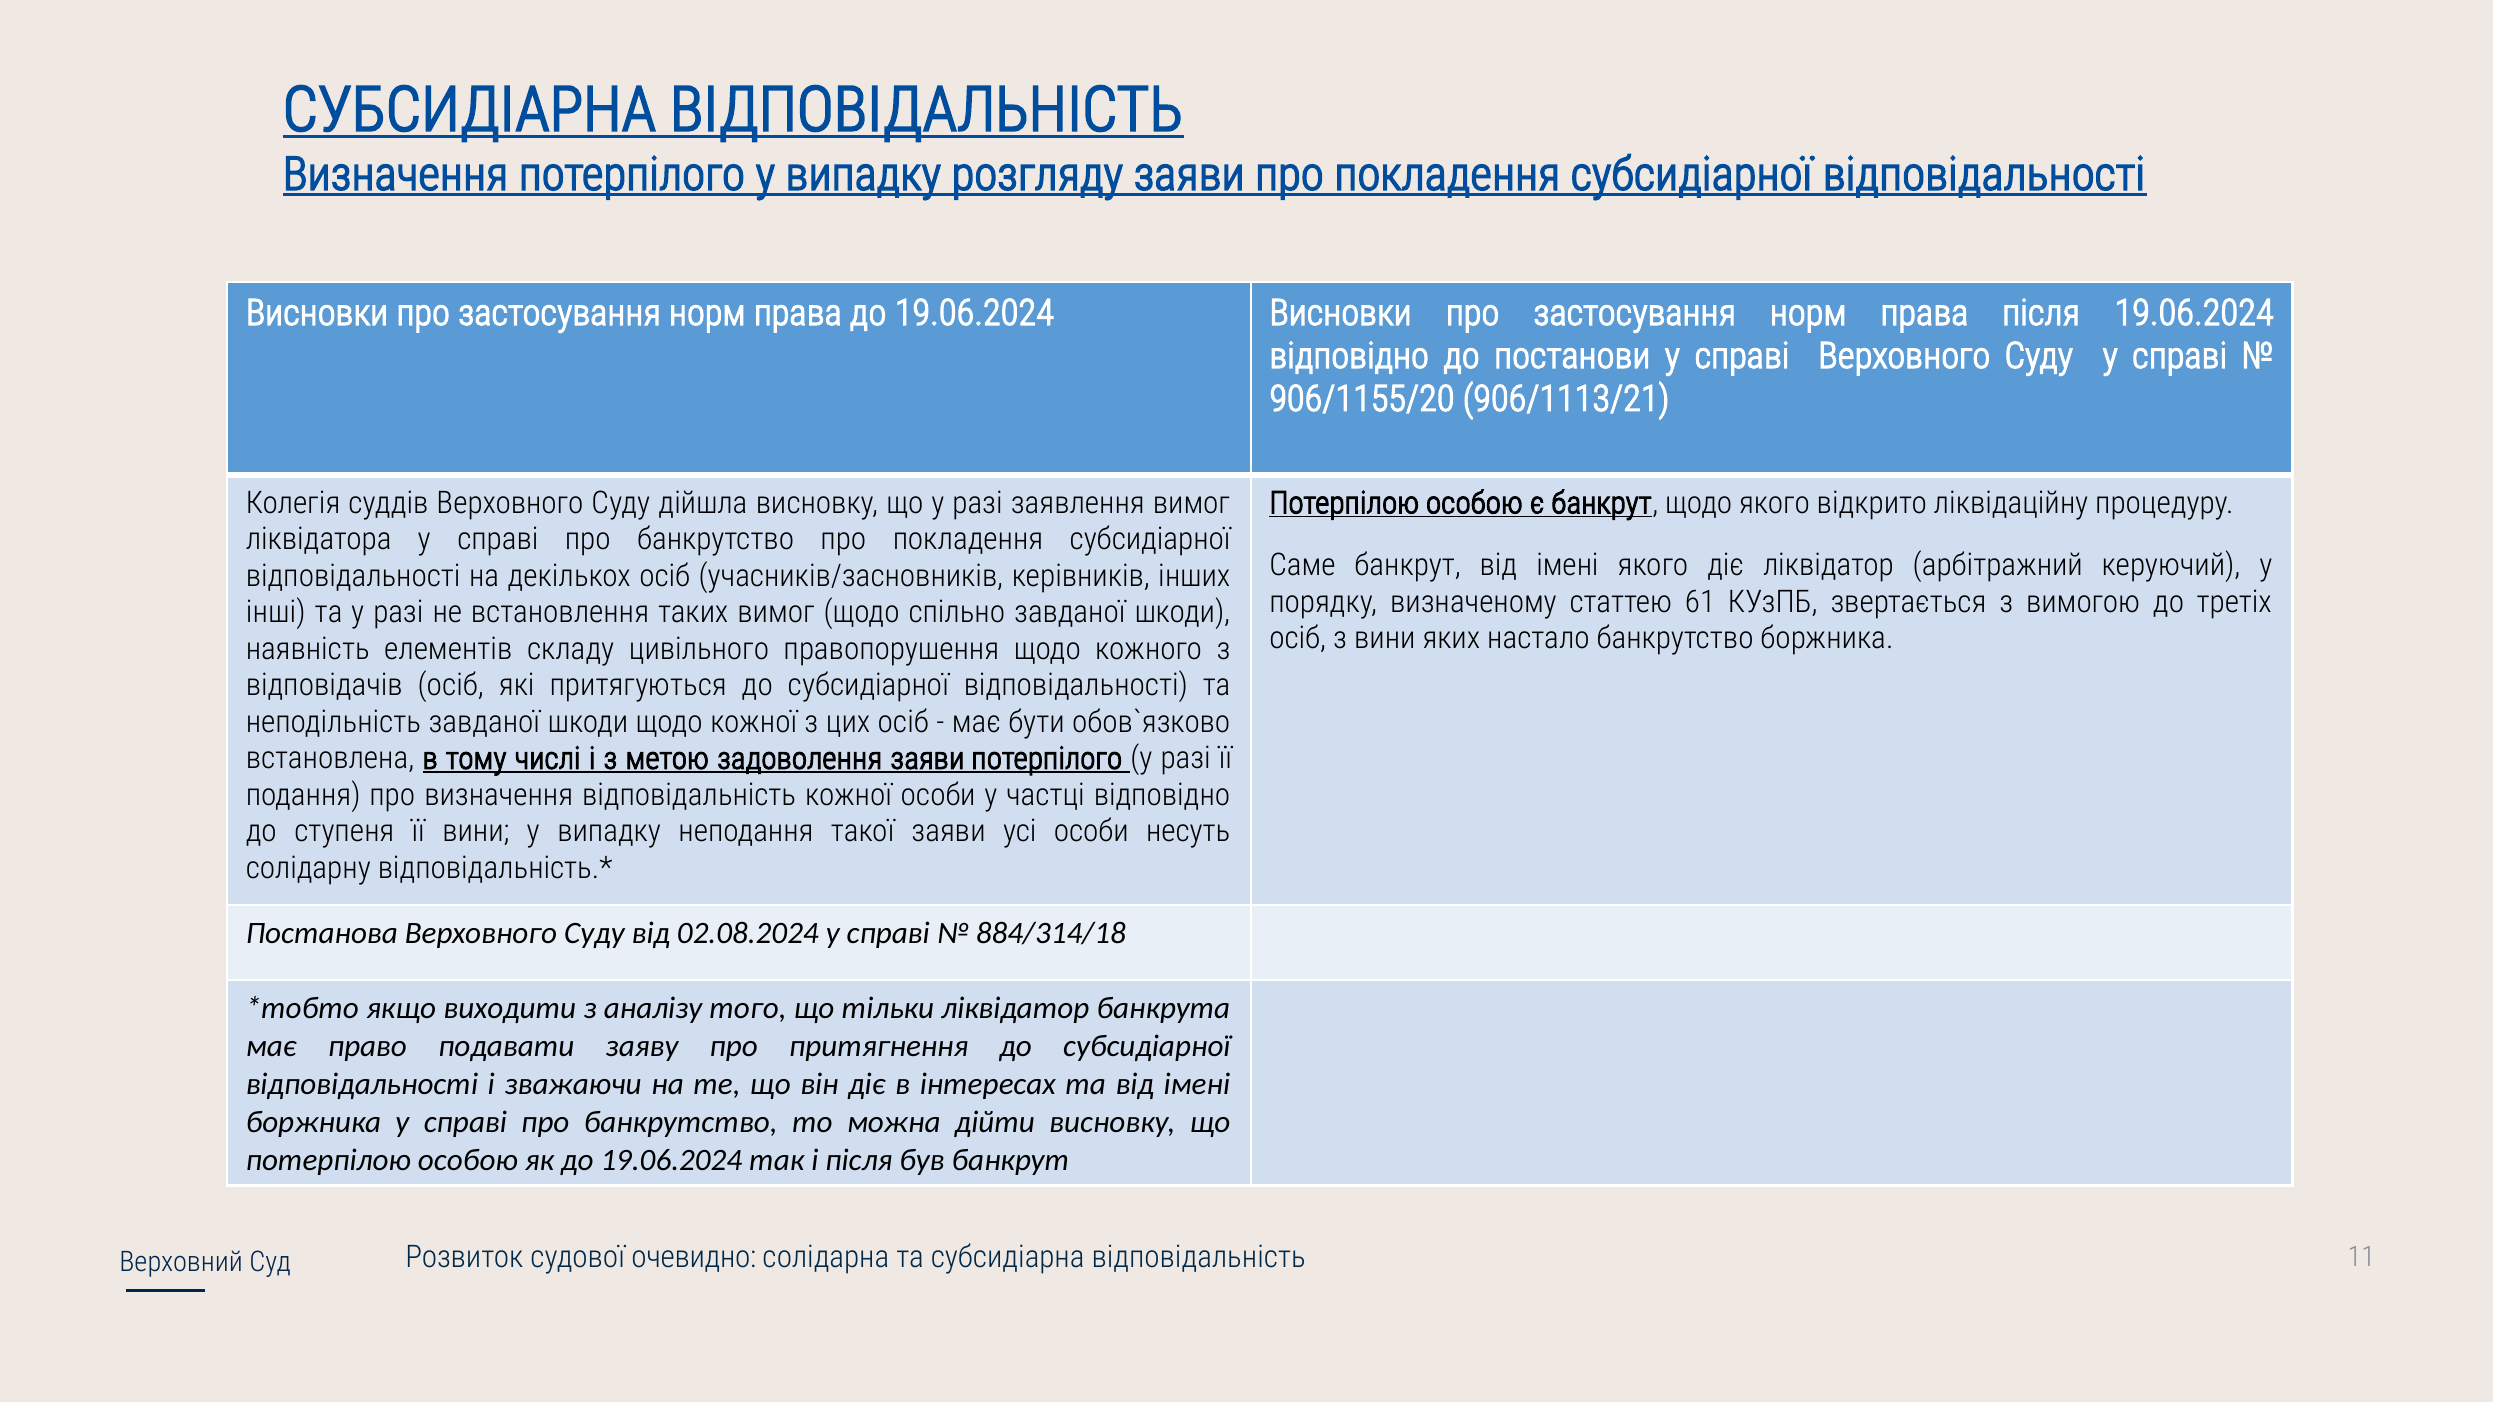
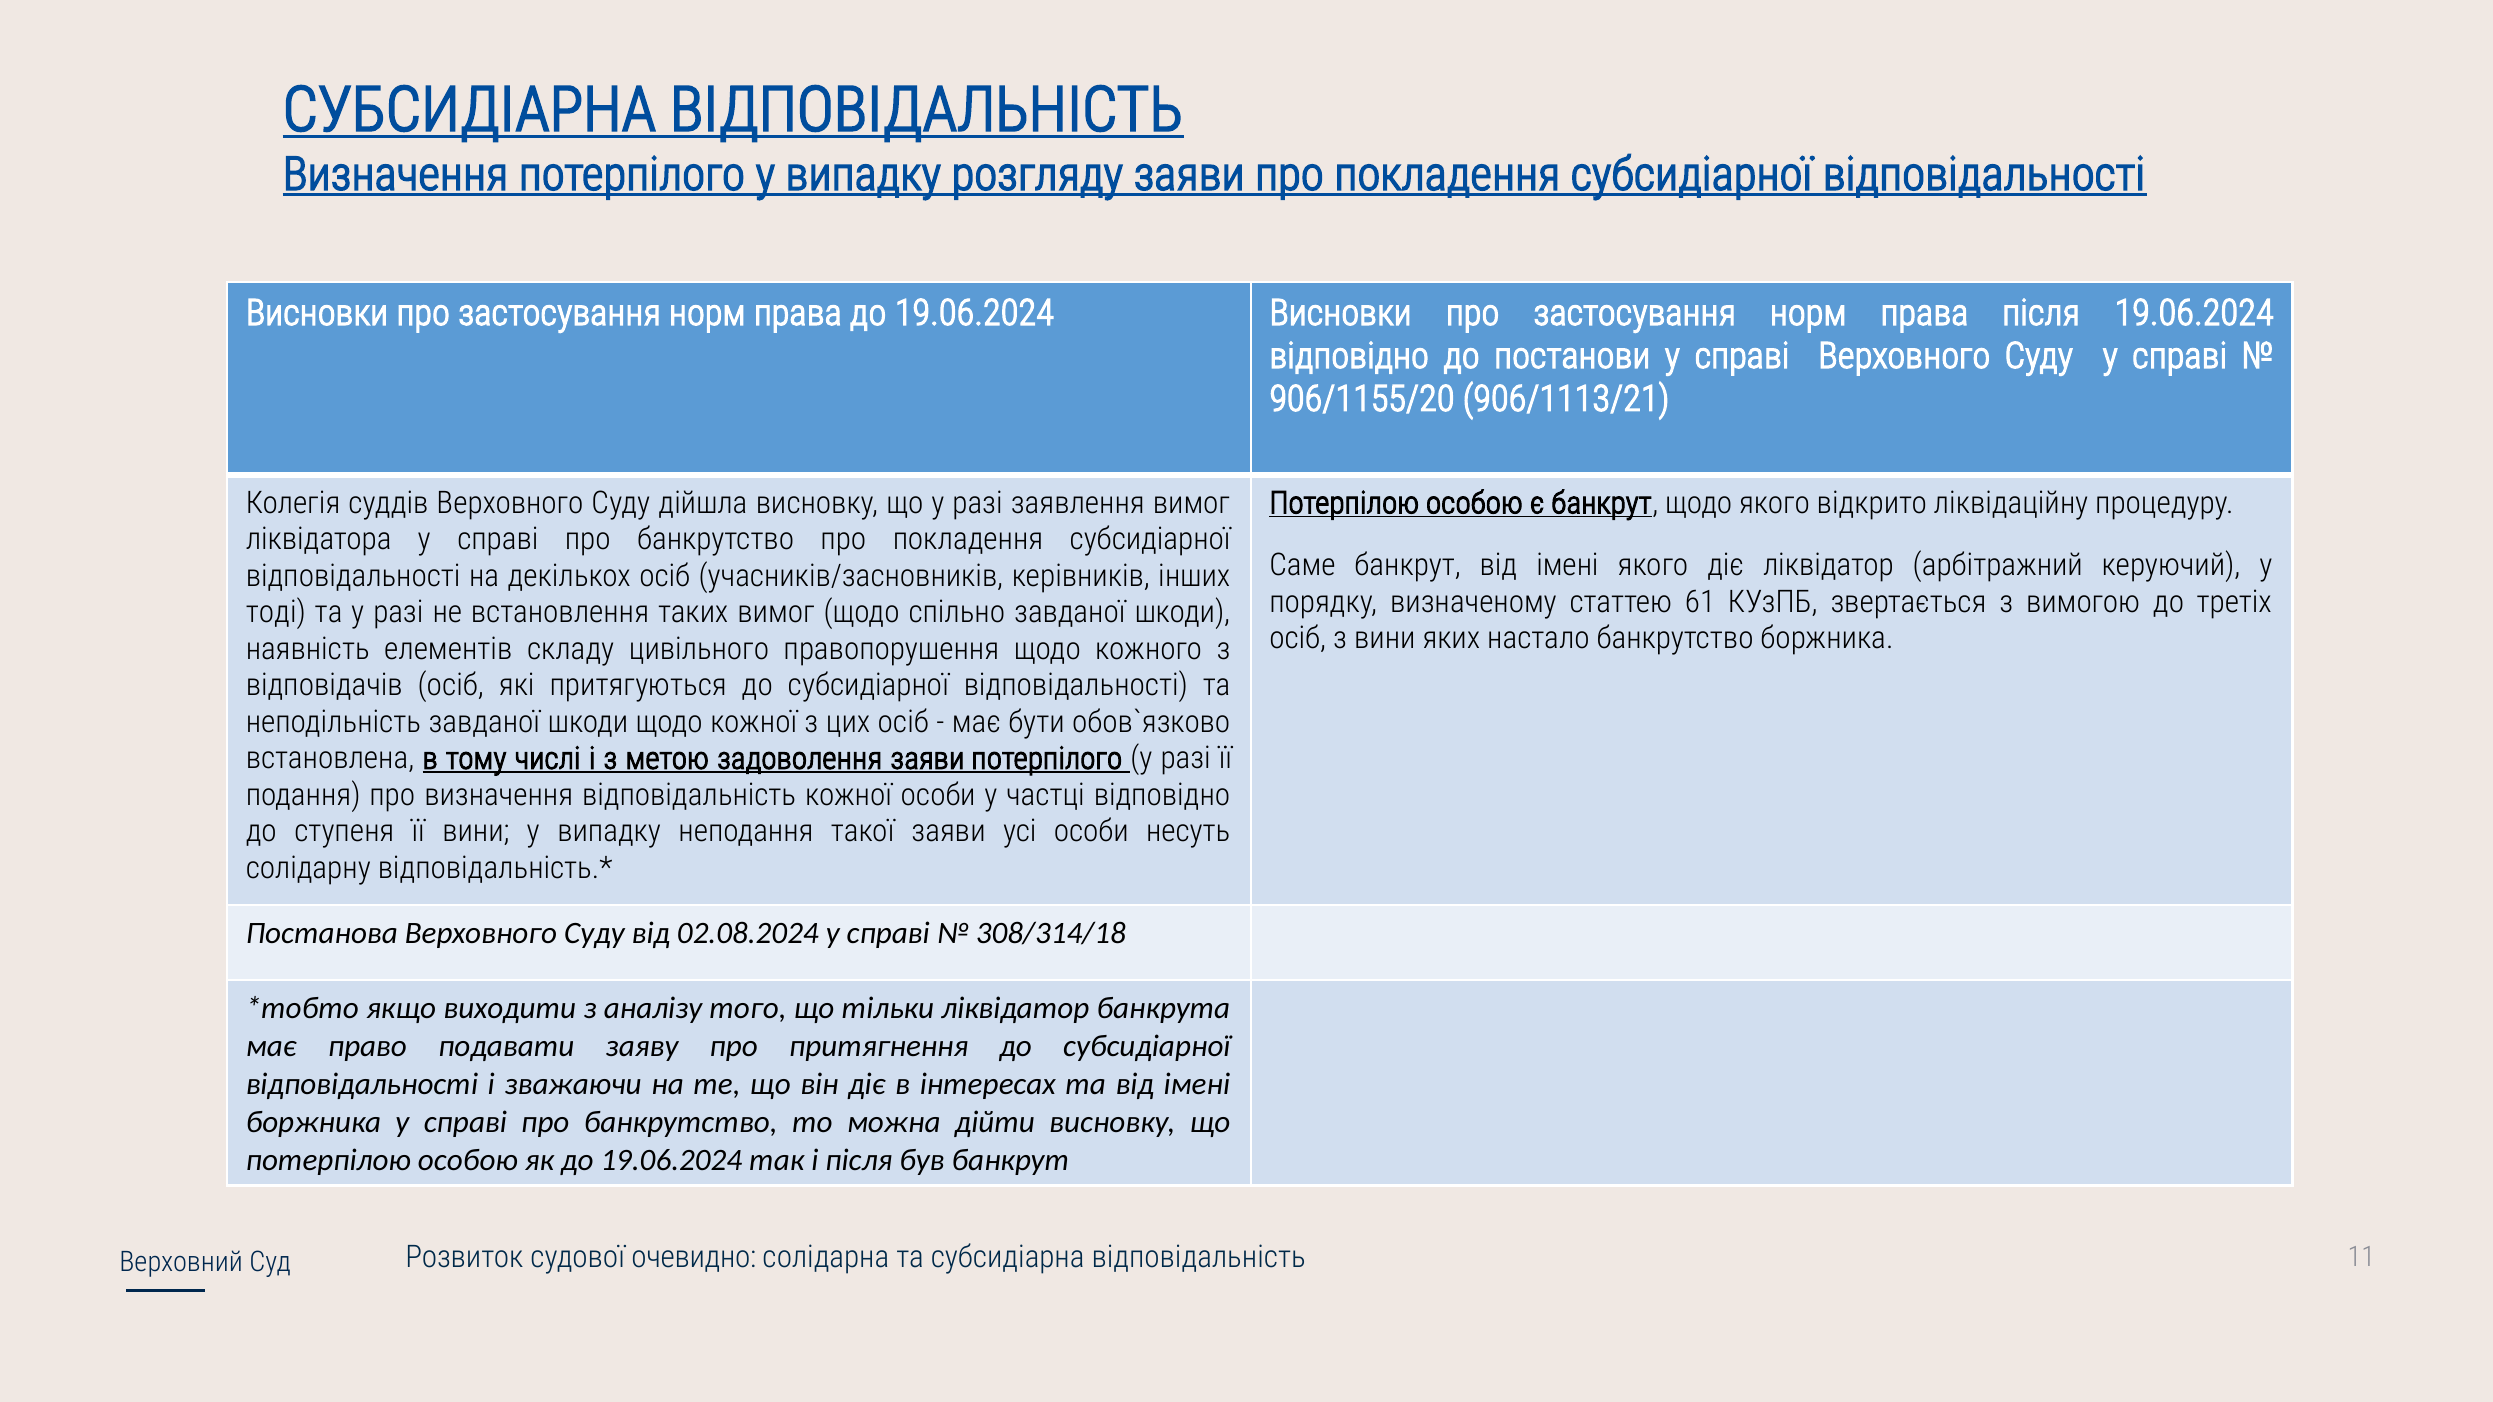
інші: інші -> тоді (276, 613)
884/314/18: 884/314/18 -> 308/314/18 (1051, 934)
